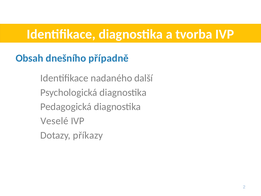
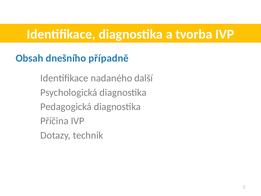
Veselé: Veselé -> Příčina (54, 121)
příkazy: příkazy -> technik (88, 135)
